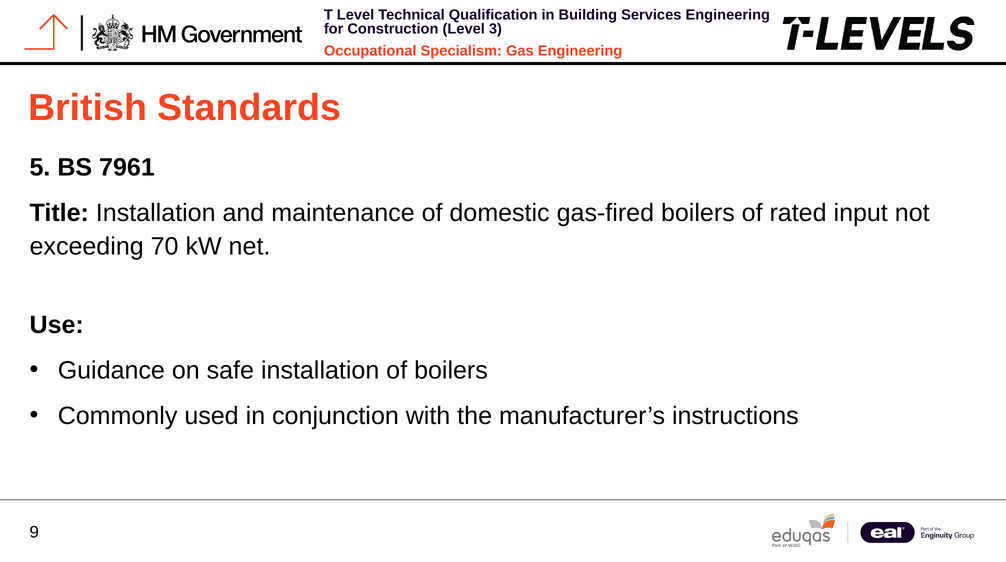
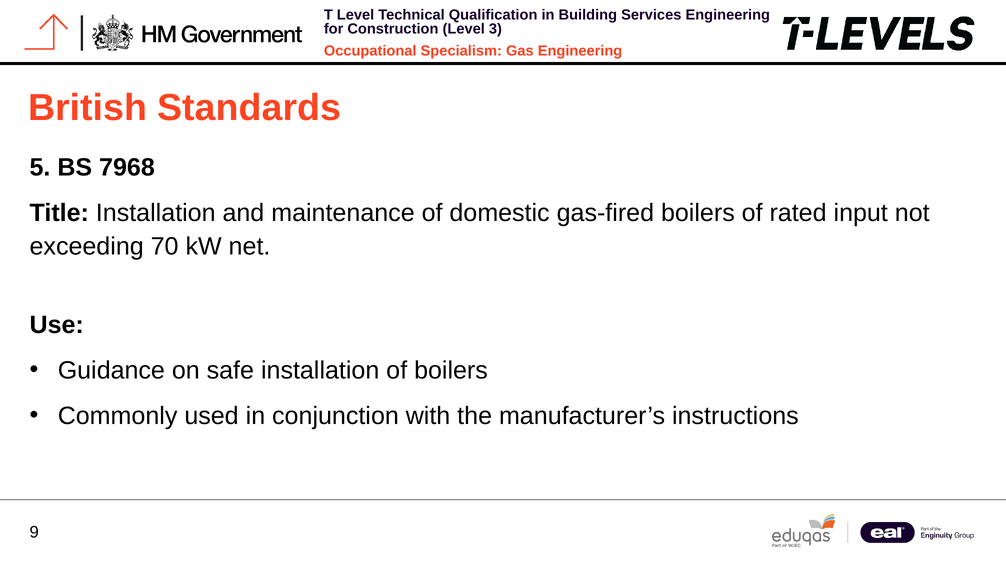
7961: 7961 -> 7968 (127, 168)
